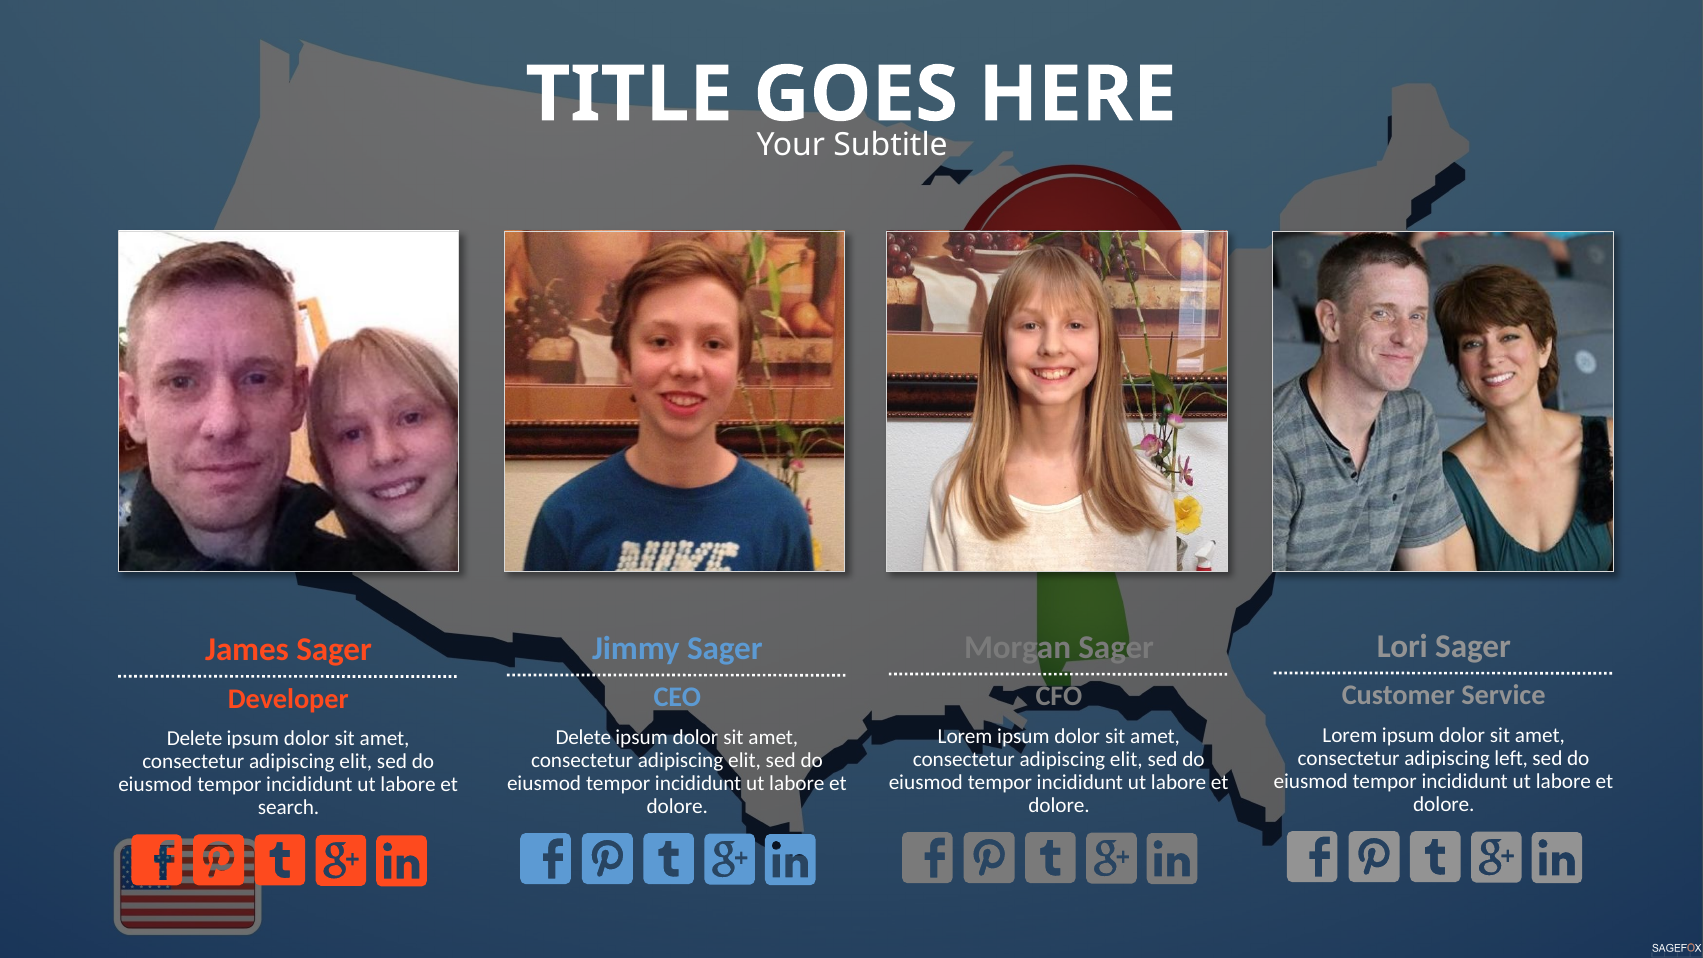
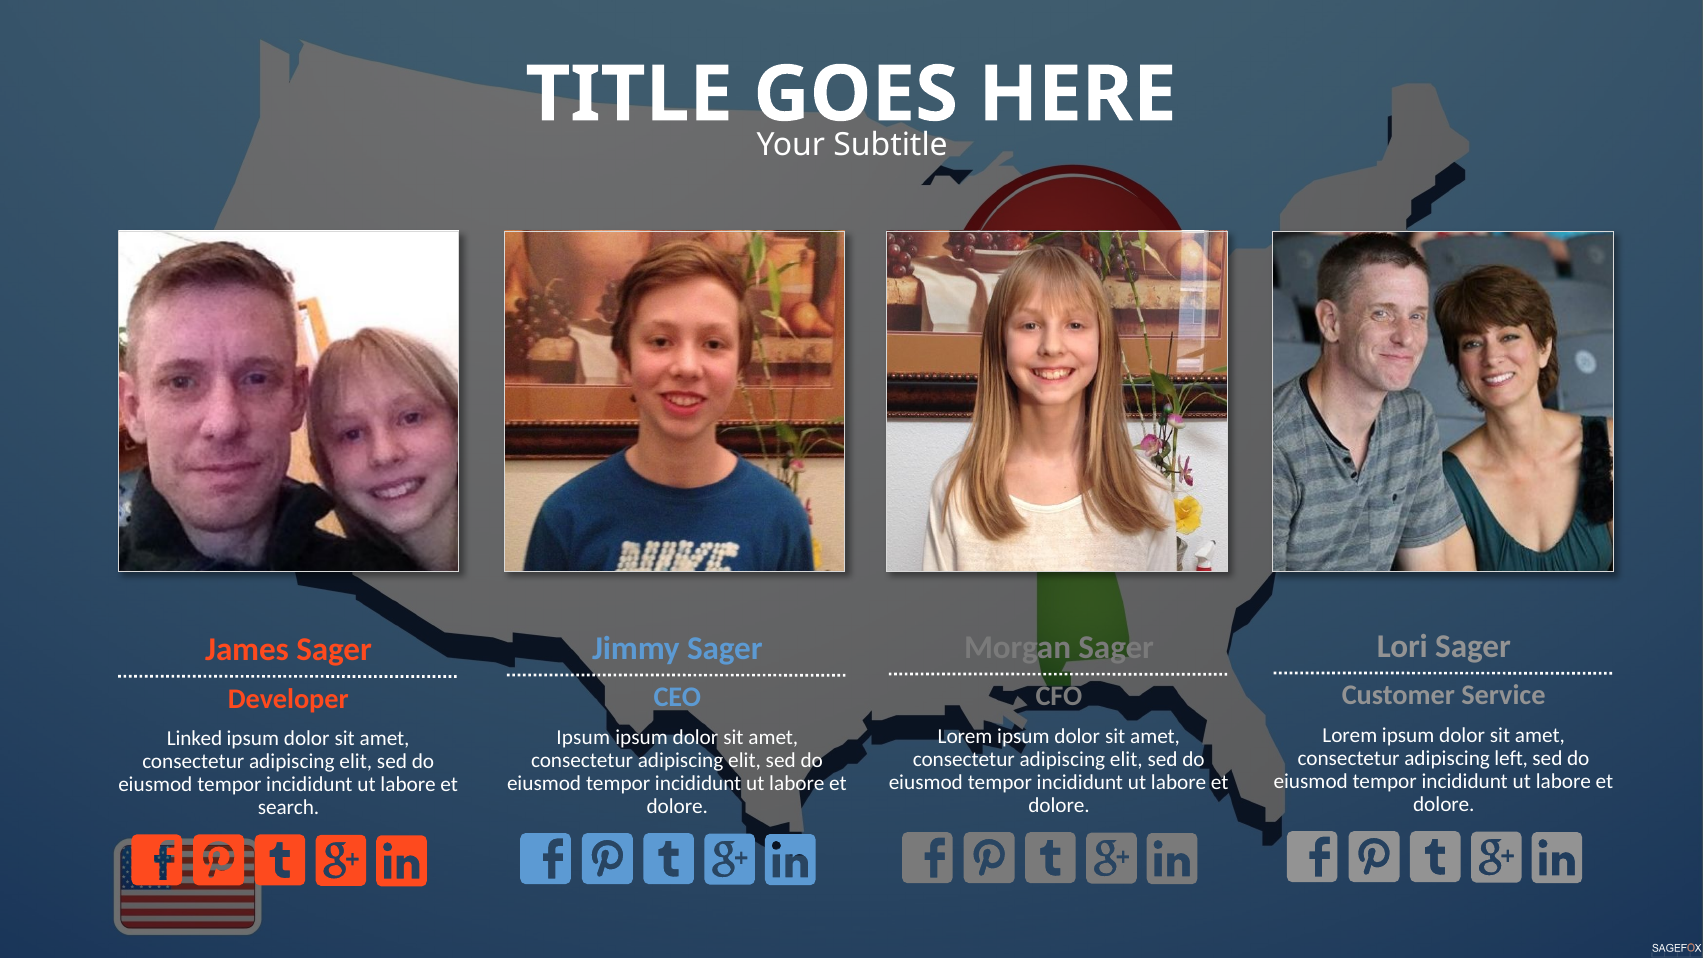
Delete: Delete -> Ipsum (583, 738)
Delete: Delete -> Linked (195, 739)
